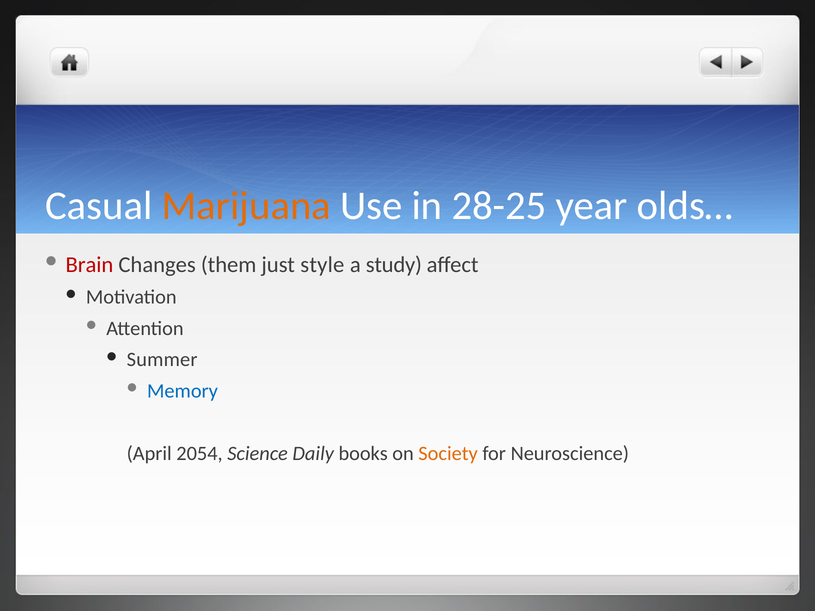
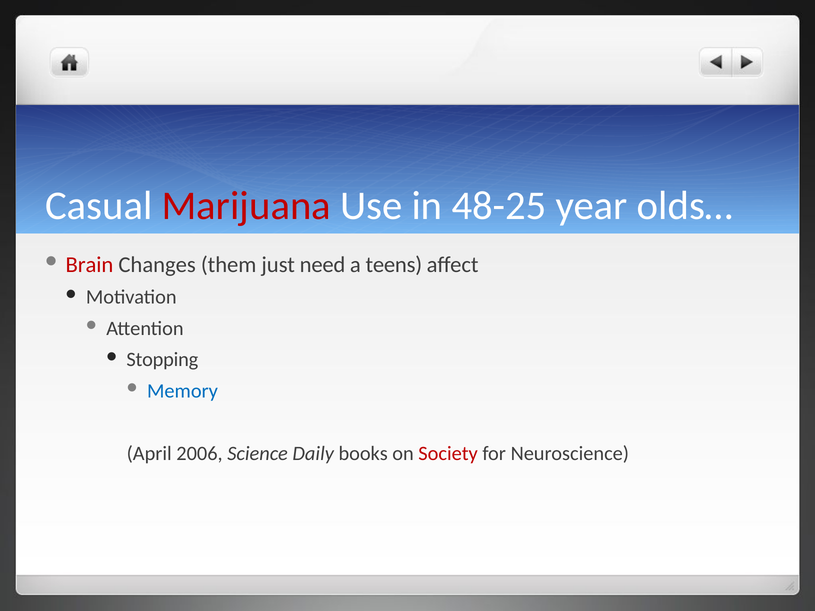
Marijuana colour: orange -> red (246, 206)
28-25: 28-25 -> 48-25 (499, 206)
style: style -> need (323, 265)
study: study -> teens (394, 265)
Summer: Summer -> Stopping (162, 360)
2054: 2054 -> 2006 (199, 454)
Society colour: orange -> red (448, 454)
